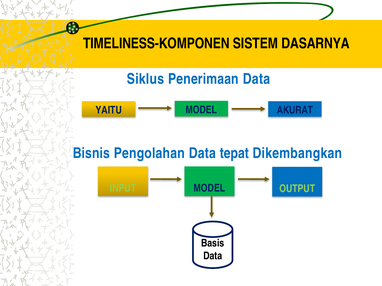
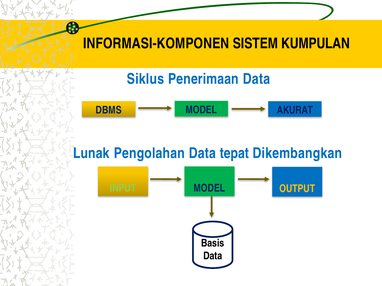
TIMELINESS-KOMPONEN: TIMELINESS-KOMPONEN -> INFORMASI-KOMPONEN (156, 44)
DASARNYA: DASARNYA -> KUMPULAN (316, 44)
YAITU: YAITU -> DBMS (109, 110)
Bisnis: Bisnis -> Lunak (91, 154)
OUTPUT colour: light green -> yellow (297, 189)
